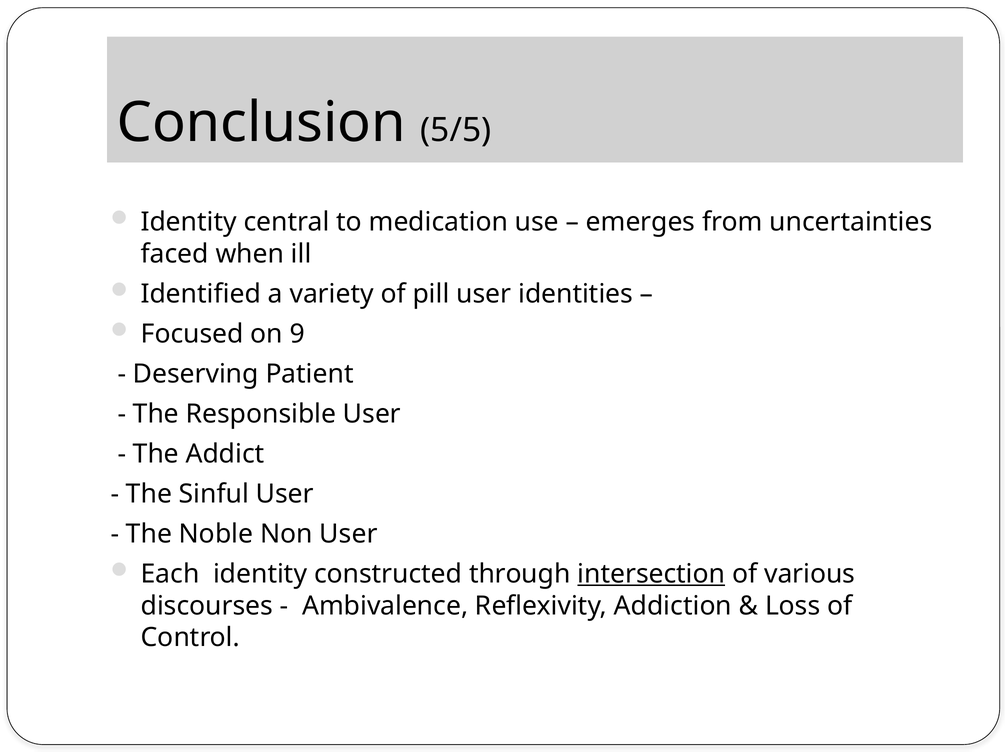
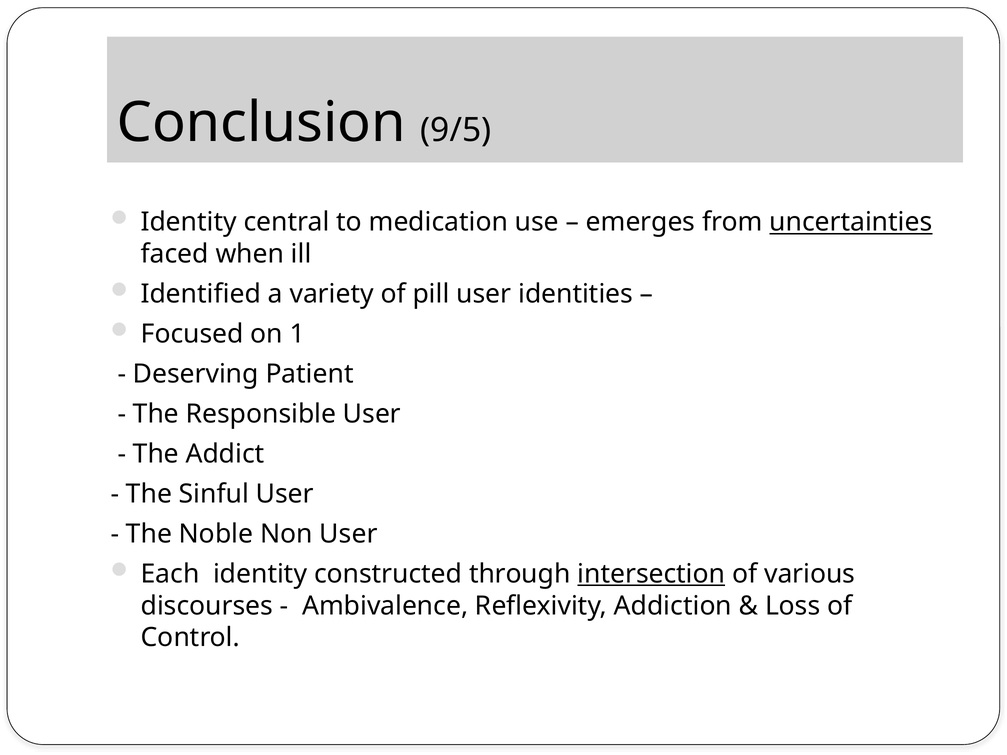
5/5: 5/5 -> 9/5 (456, 130)
uncertainties underline: none -> present (851, 222)
9: 9 -> 1 (297, 334)
